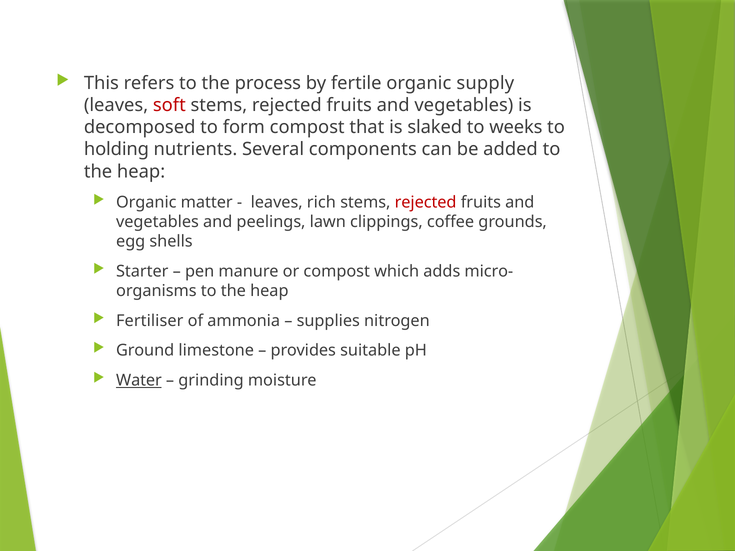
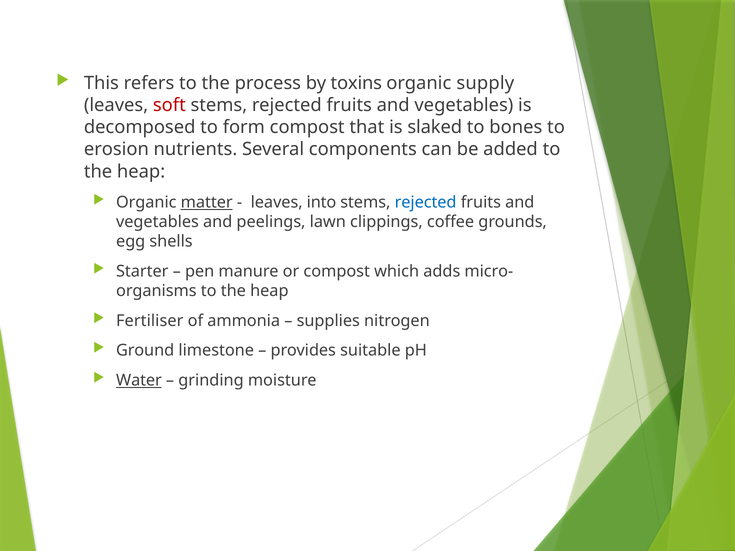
fertile: fertile -> toxins (356, 83)
weeks: weeks -> bones (516, 127)
holding: holding -> erosion (116, 150)
matter underline: none -> present (207, 202)
rich: rich -> into (322, 202)
rejected colour: red -> blue (426, 202)
